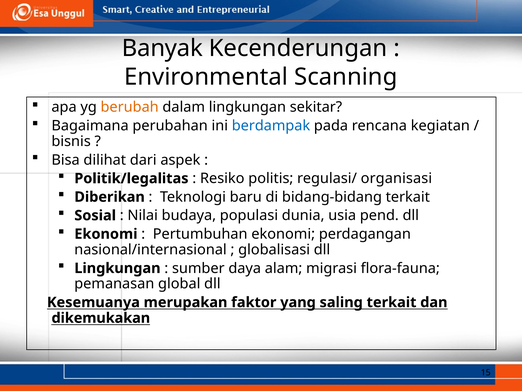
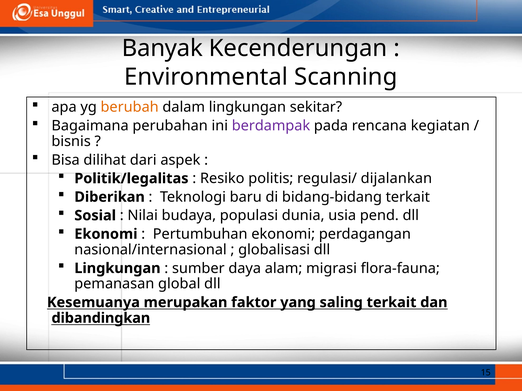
berdampak colour: blue -> purple (271, 126)
organisasi: organisasi -> dijalankan (396, 179)
dikemukakan: dikemukakan -> dibandingkan (101, 318)
